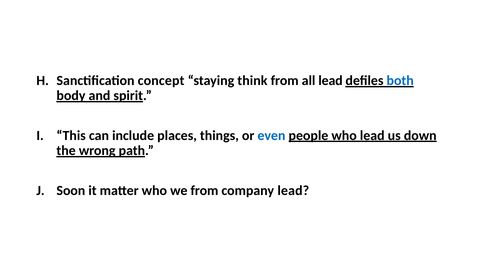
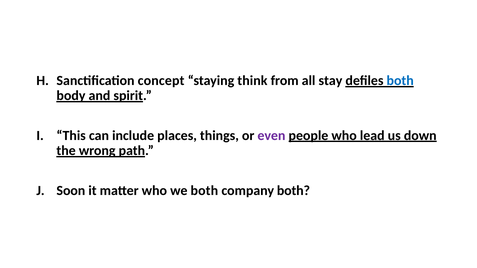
all lead: lead -> stay (330, 81)
even colour: blue -> purple (271, 136)
we from: from -> both (204, 191)
company lead: lead -> both (293, 191)
